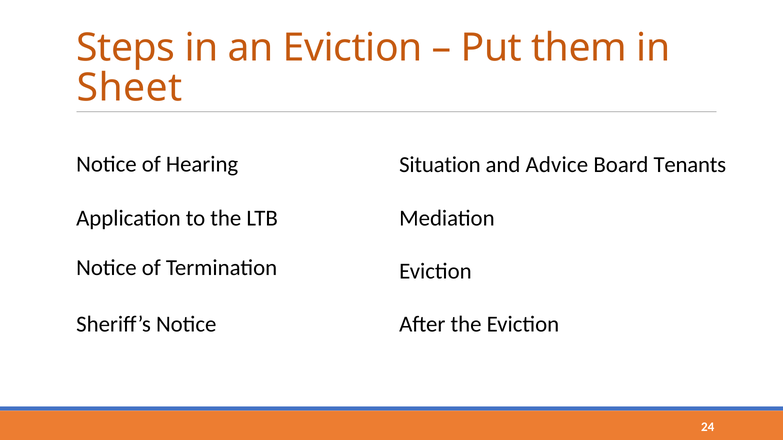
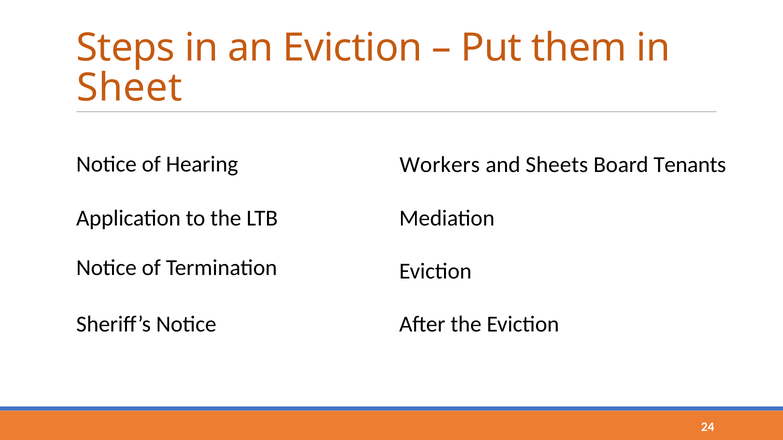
Situation: Situation -> Workers (440, 165)
Advice: Advice -> Sheets (557, 165)
